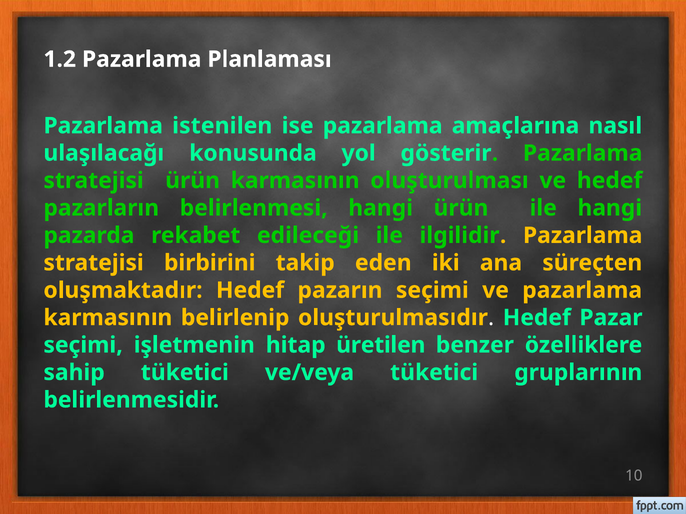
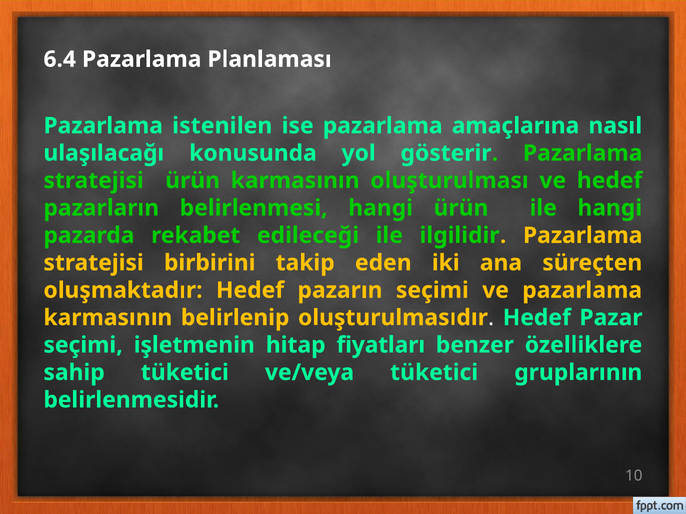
1.2: 1.2 -> 6.4 (60, 59)
üretilen: üretilen -> fiyatları (381, 345)
